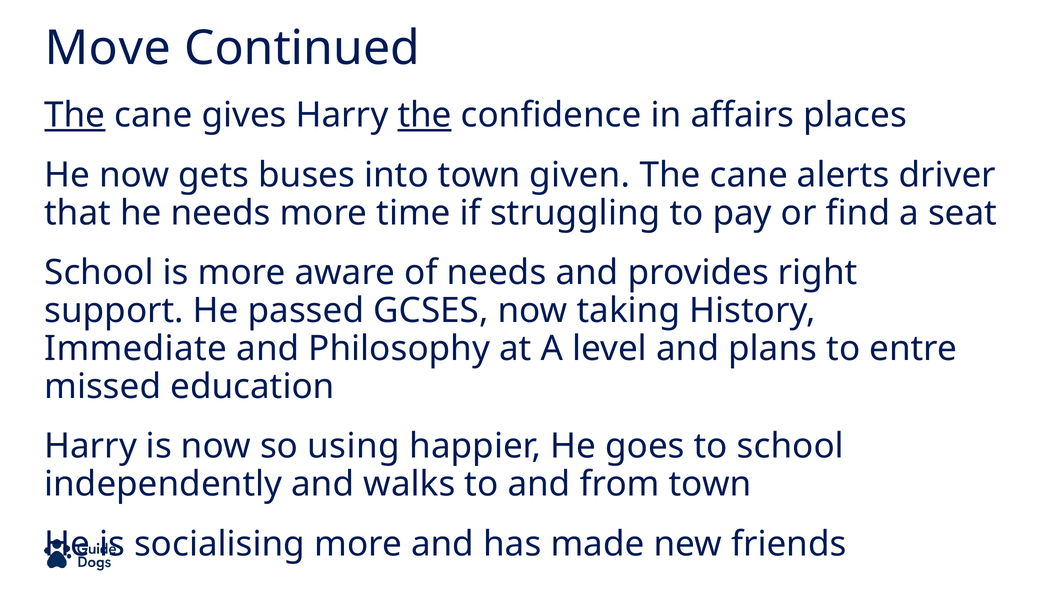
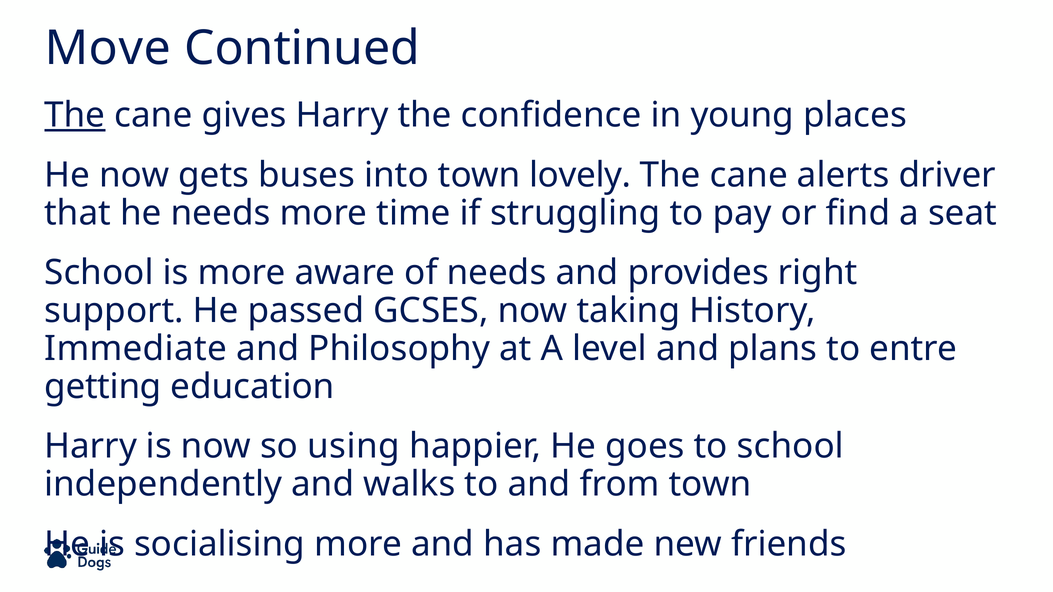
the underline: present -> none (425, 115)
affairs: affairs -> young (742, 115)
given: given -> lovely (580, 175)
missed: missed -> getting (103, 387)
